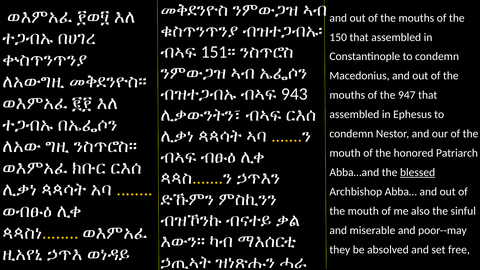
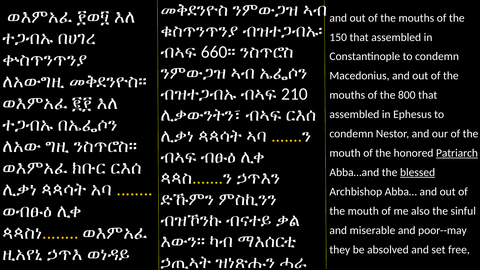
151: 151 -> 660 (214, 52)
943: 943 -> 210 (294, 94)
947: 947 -> 800 (407, 95)
Patriarch underline: none -> present (457, 153)
